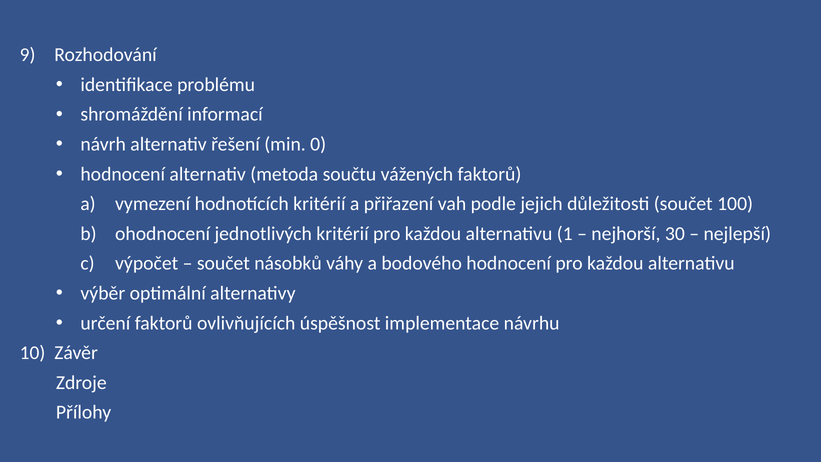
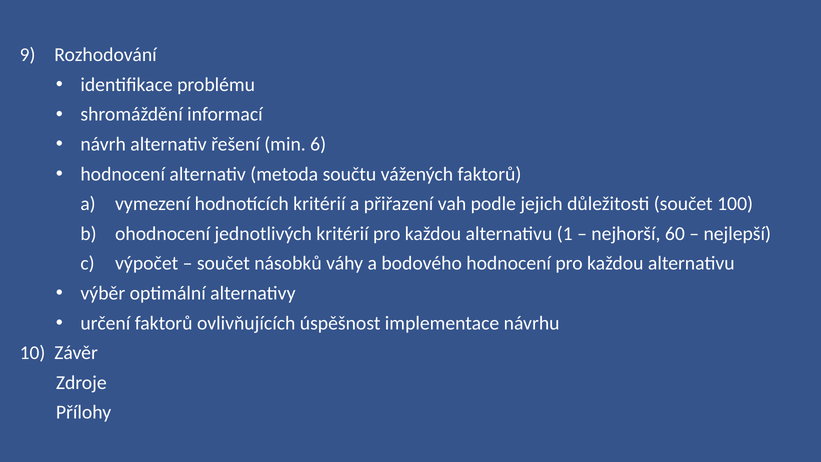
0: 0 -> 6 (318, 144)
30: 30 -> 60 (675, 234)
